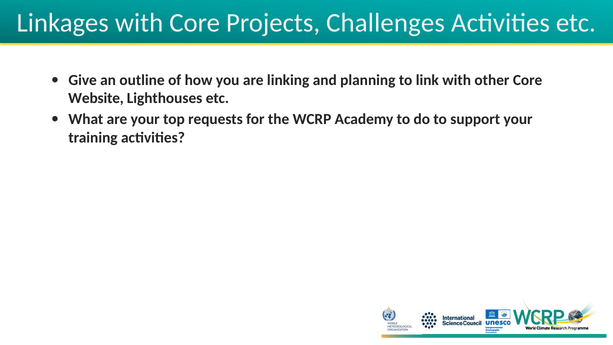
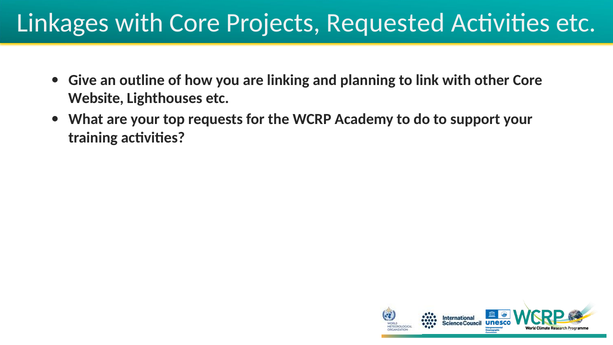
Challenges: Challenges -> Requested (385, 23)
